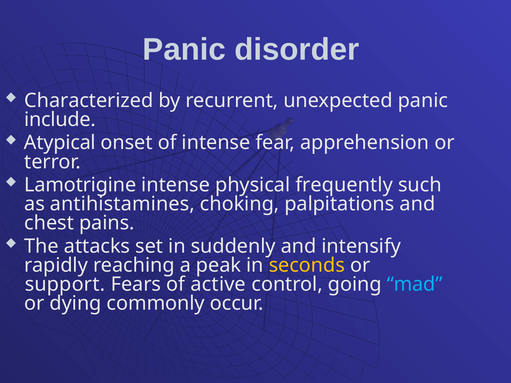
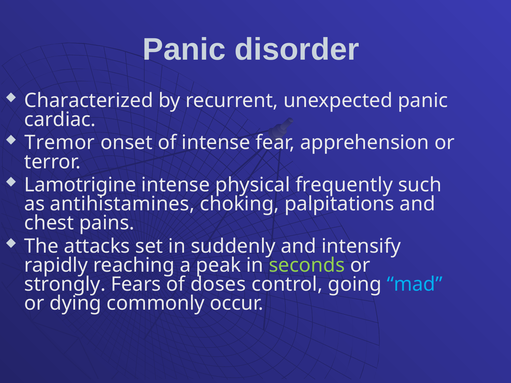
include: include -> cardiac (60, 120)
Atypical: Atypical -> Tremor (60, 143)
seconds colour: yellow -> light green (307, 265)
support: support -> strongly (65, 284)
active: active -> doses (218, 284)
